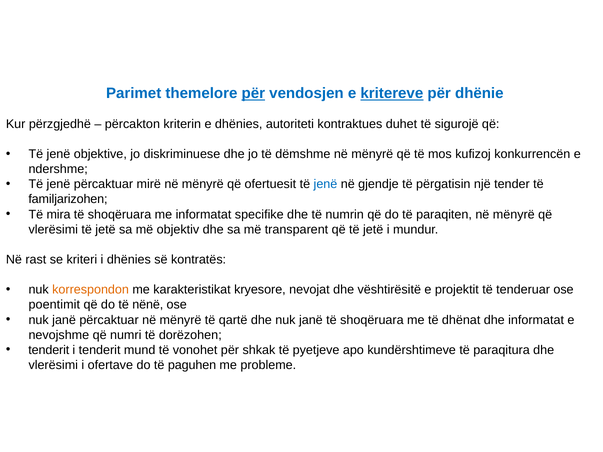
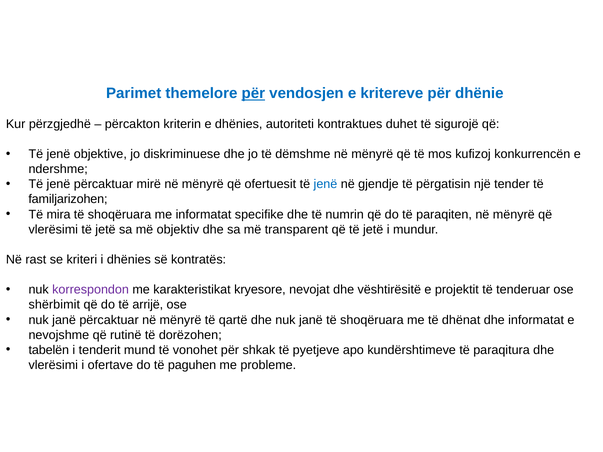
kritereve underline: present -> none (392, 93)
korrespondon colour: orange -> purple (91, 290)
poentimit: poentimit -> shërbimit (54, 305)
nënë: nënë -> arrijë (148, 305)
numri: numri -> rutinë (126, 335)
tenderit: tenderit -> tabelën (49, 350)
